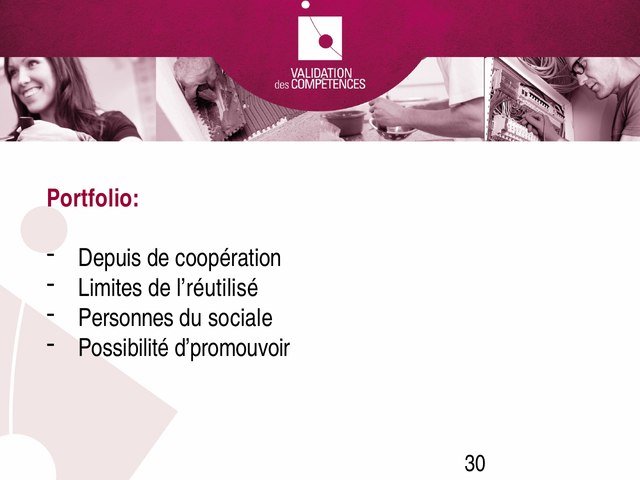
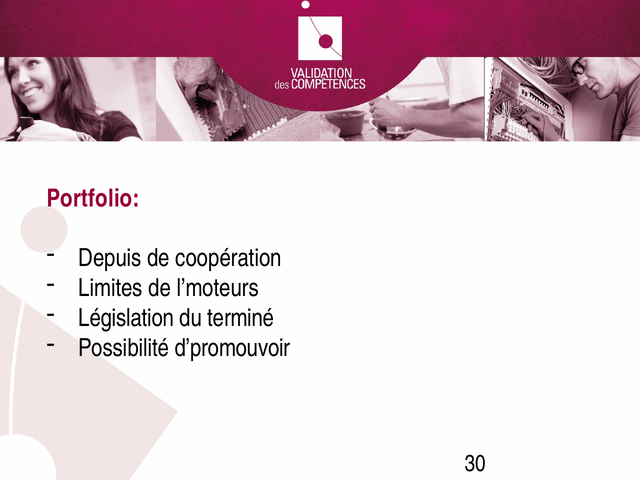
l’réutilisé: l’réutilisé -> l’moteurs (218, 288)
Personnes: Personnes -> Législation (126, 318)
sociale: sociale -> terminé (241, 318)
